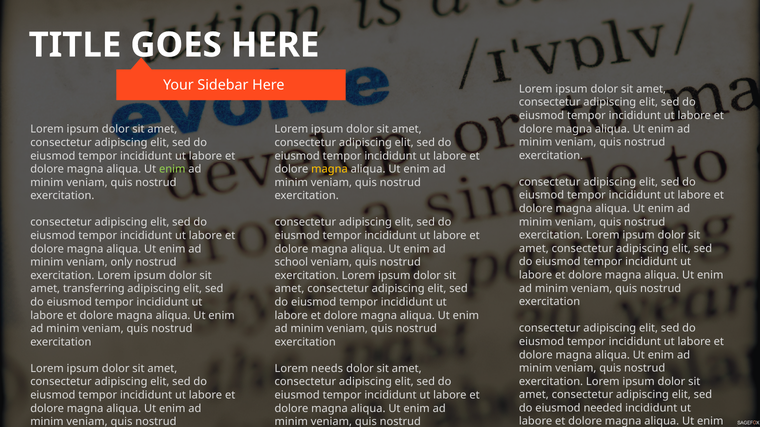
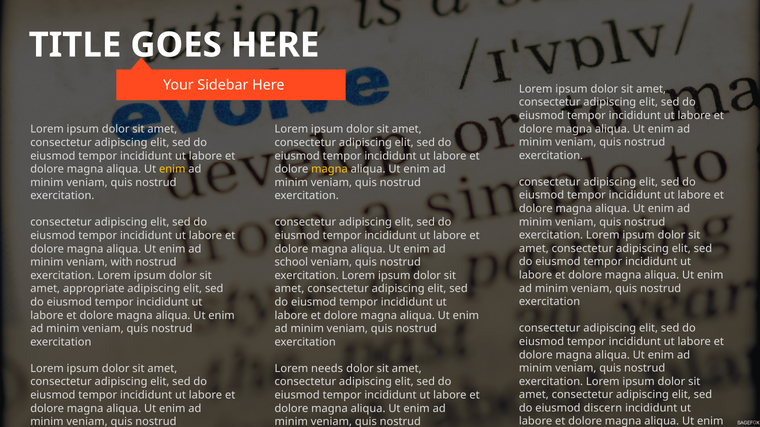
enim colour: light green -> yellow (172, 169)
only: only -> with (122, 262)
transferring: transferring -> appropriate (94, 289)
needed: needed -> discern (603, 408)
